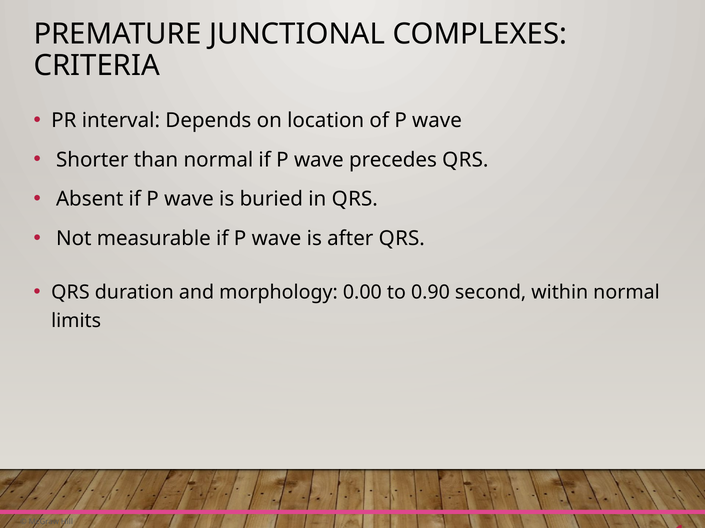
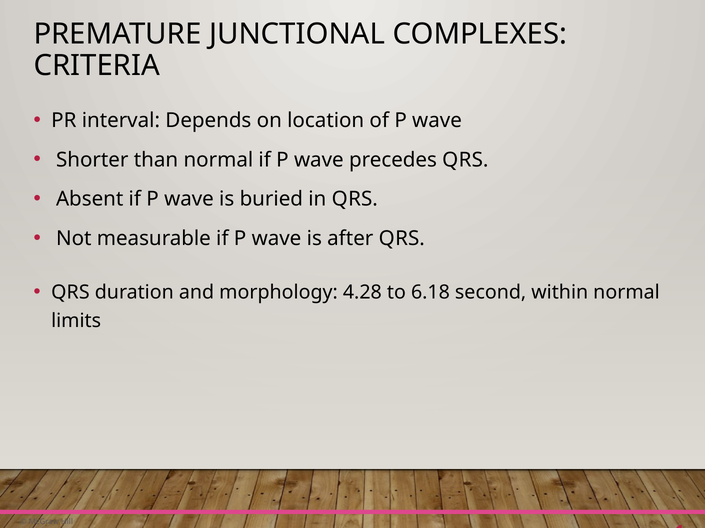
0.00: 0.00 -> 4.28 (362, 293)
0.90: 0.90 -> 6.18 (430, 293)
